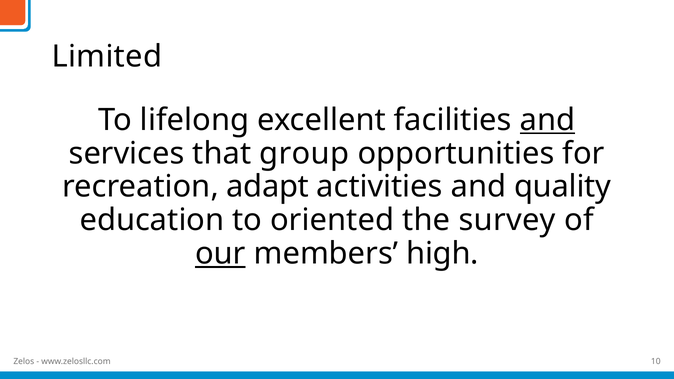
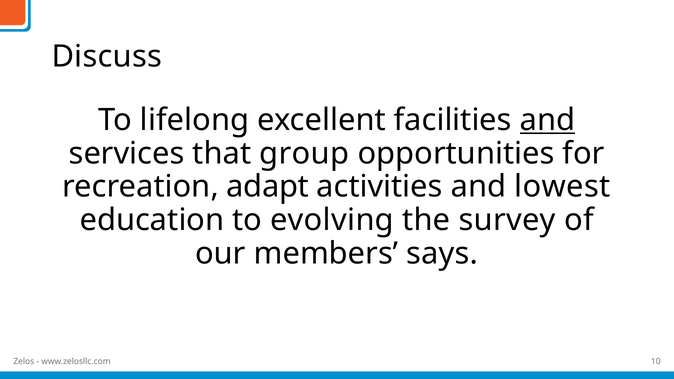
Limited: Limited -> Discuss (107, 57)
quality: quality -> lowest (562, 187)
oriented: oriented -> evolving (332, 220)
our underline: present -> none (220, 254)
high: high -> says (442, 254)
